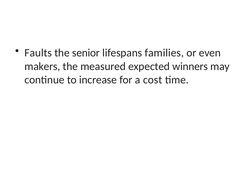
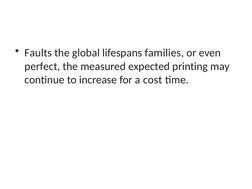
senior: senior -> global (86, 53)
makers: makers -> perfect (42, 66)
winners: winners -> printing (190, 66)
